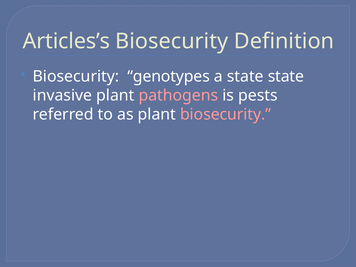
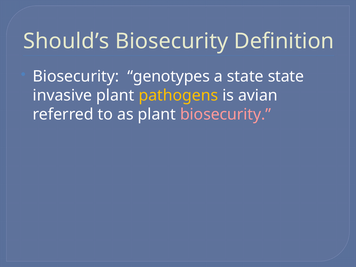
Articles’s: Articles’s -> Should’s (66, 41)
pathogens colour: pink -> yellow (178, 95)
pests: pests -> avian (258, 95)
